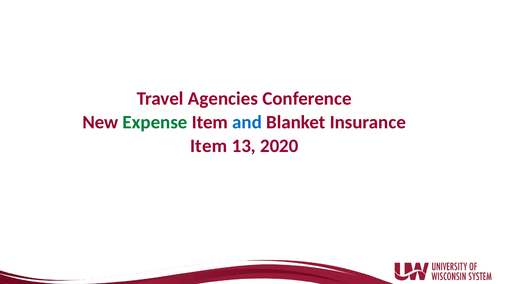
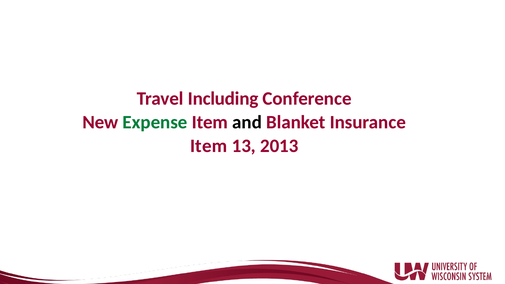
Agencies: Agencies -> Including (223, 99)
and colour: blue -> black (247, 122)
2020: 2020 -> 2013 (279, 146)
